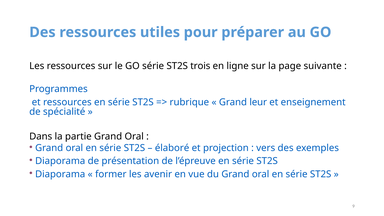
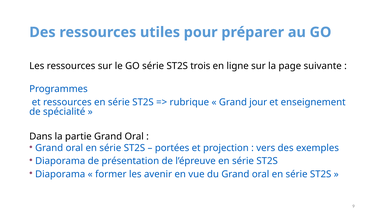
leur: leur -> jour (258, 102)
élaboré: élaboré -> portées (172, 148)
